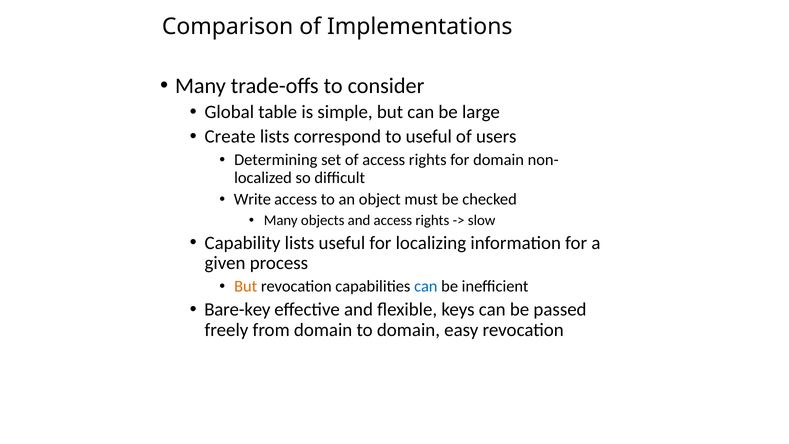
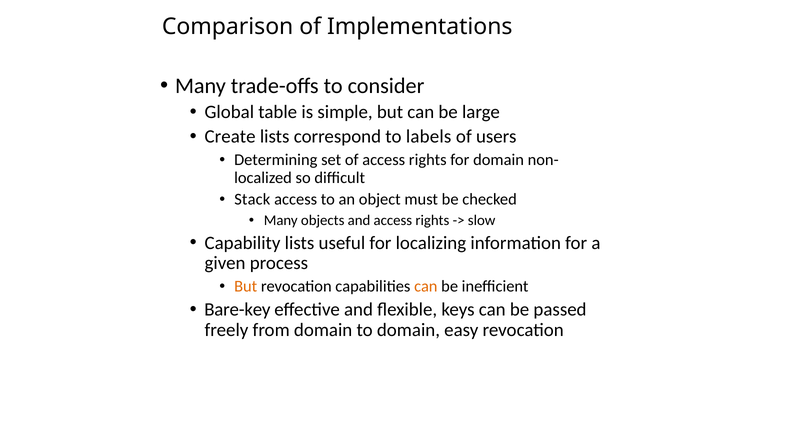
to useful: useful -> labels (429, 137)
Write: Write -> Stack (252, 199)
can colour: blue -> orange (426, 286)
